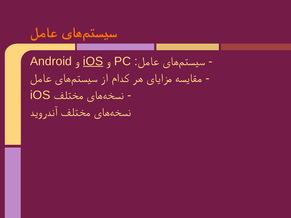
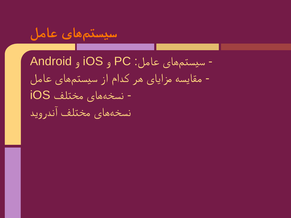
iOS underline: present -> none (93, 61)
